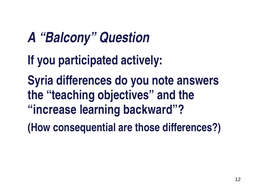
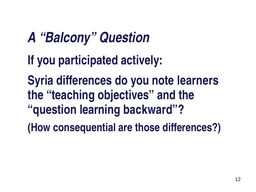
answers: answers -> learners (198, 80)
increase: increase -> question (52, 110)
